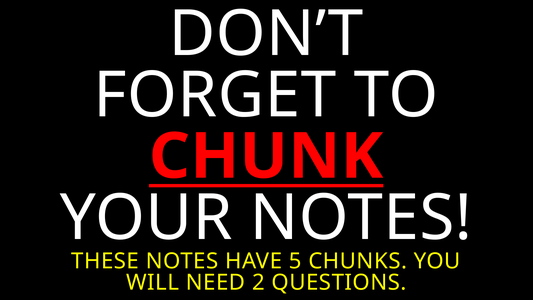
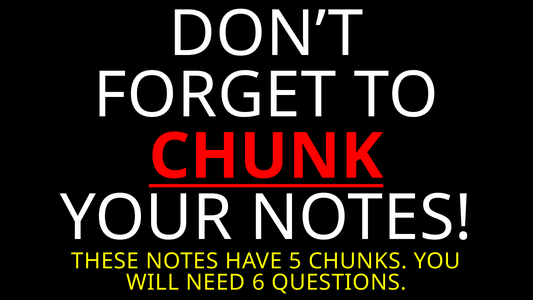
2: 2 -> 6 (258, 282)
